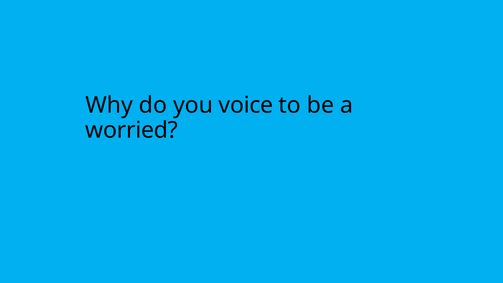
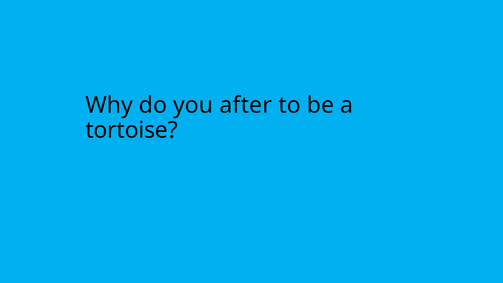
voice: voice -> after (246, 105)
worried: worried -> tortoise (132, 130)
